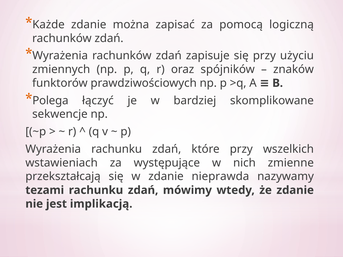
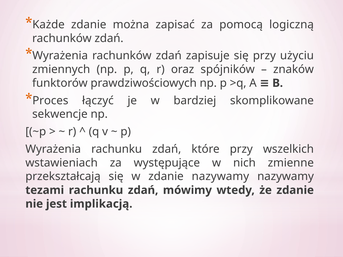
Polega: Polega -> Proces (50, 101)
zdanie nieprawda: nieprawda -> nazywamy (220, 177)
